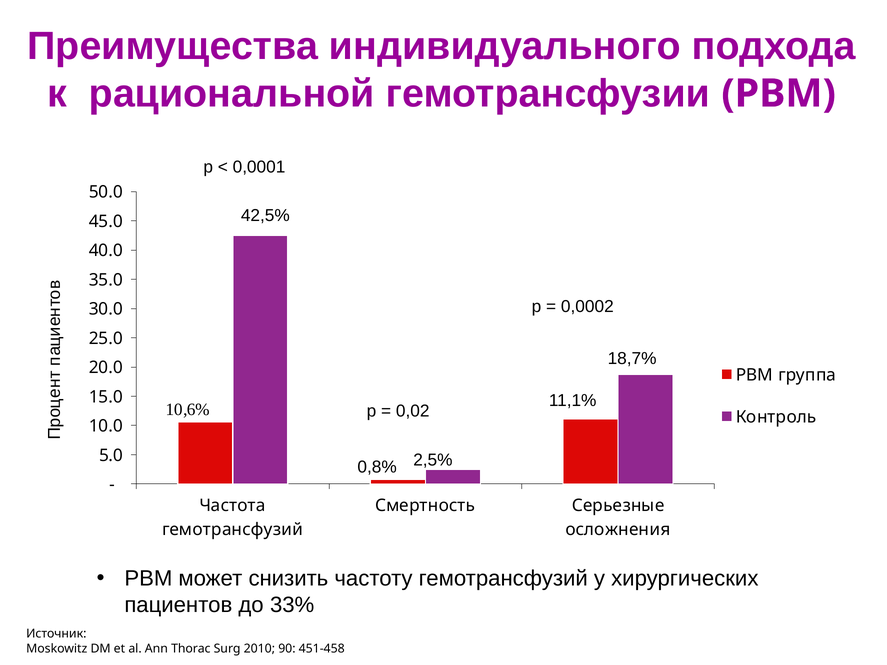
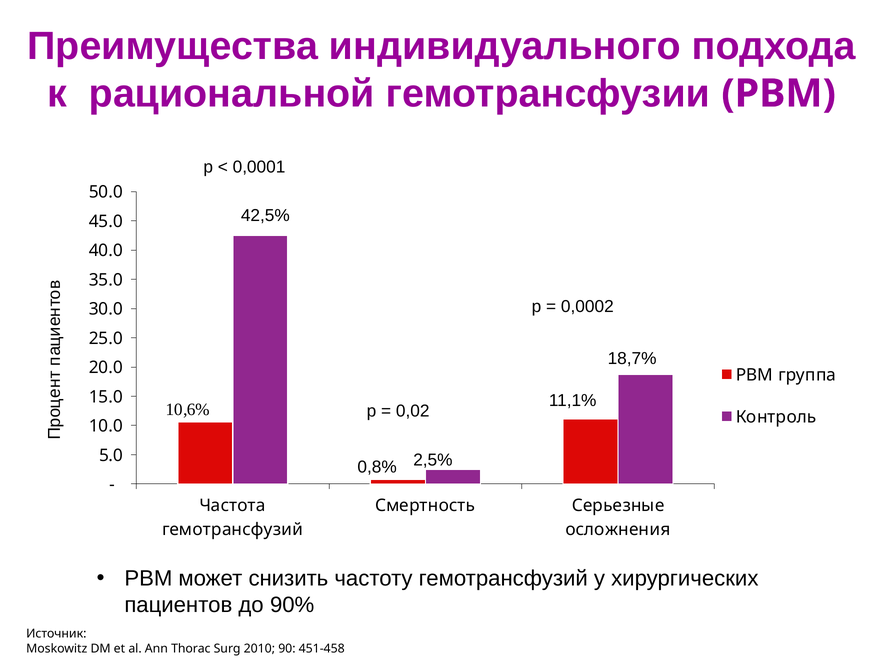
33%: 33% -> 90% (292, 605)
